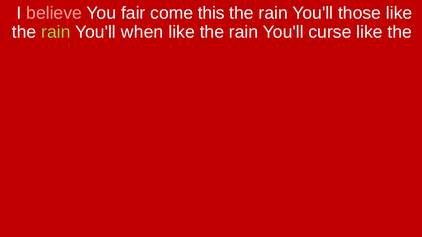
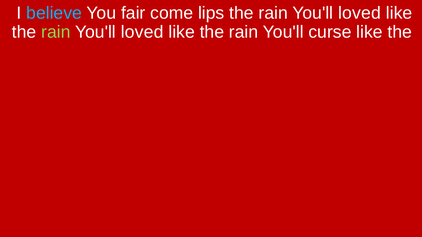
believe colour: pink -> light blue (54, 13)
this: this -> lips (211, 13)
those: those -> loved (359, 13)
when: when -> loved (142, 32)
